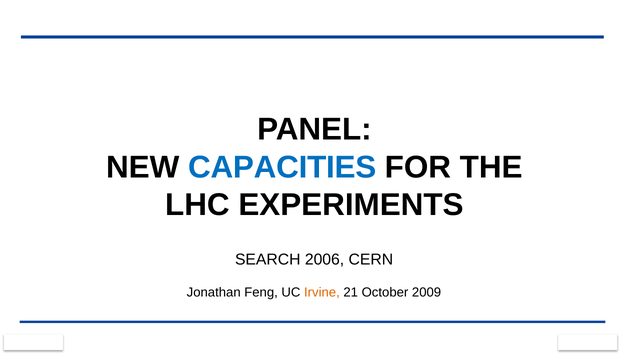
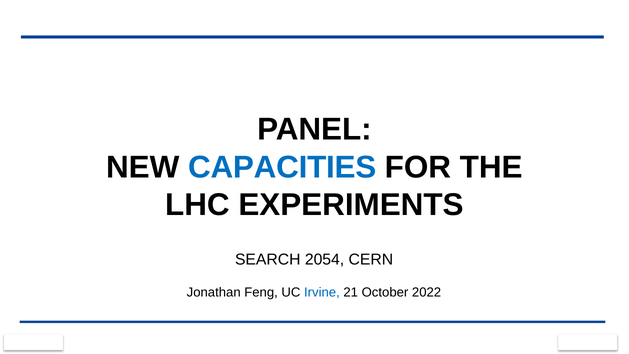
2006: 2006 -> 2054 (325, 259)
Irvine colour: orange -> blue (322, 292)
2009: 2009 -> 2022 (427, 292)
